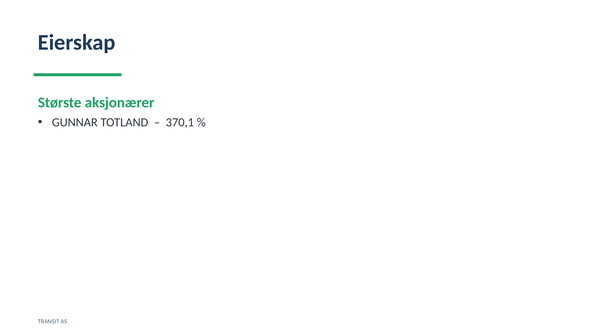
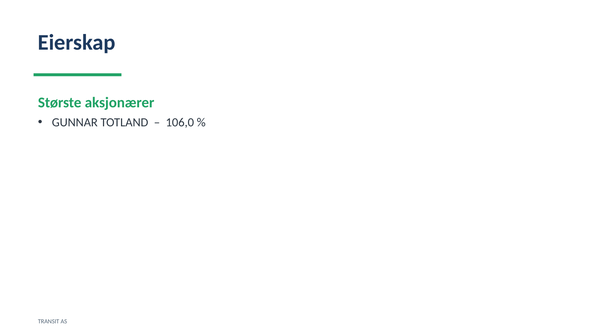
370,1: 370,1 -> 106,0 (180, 123)
